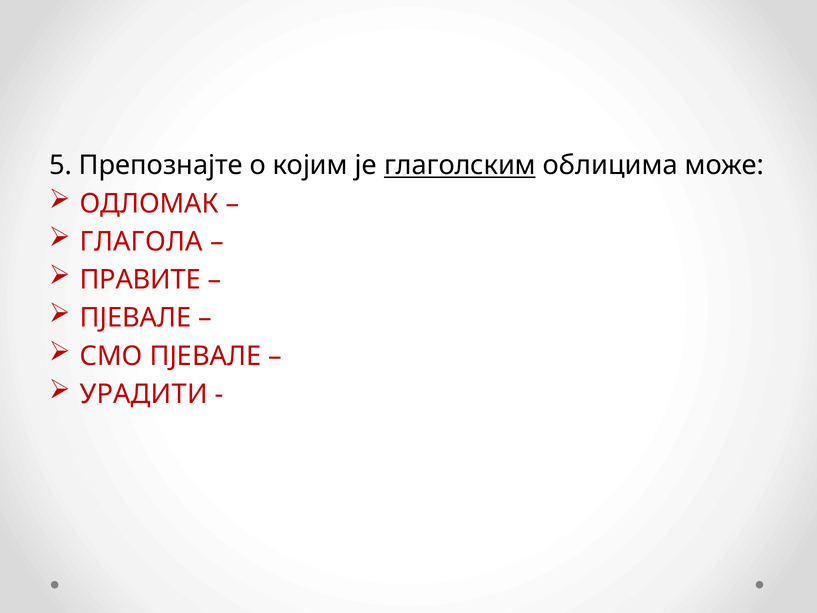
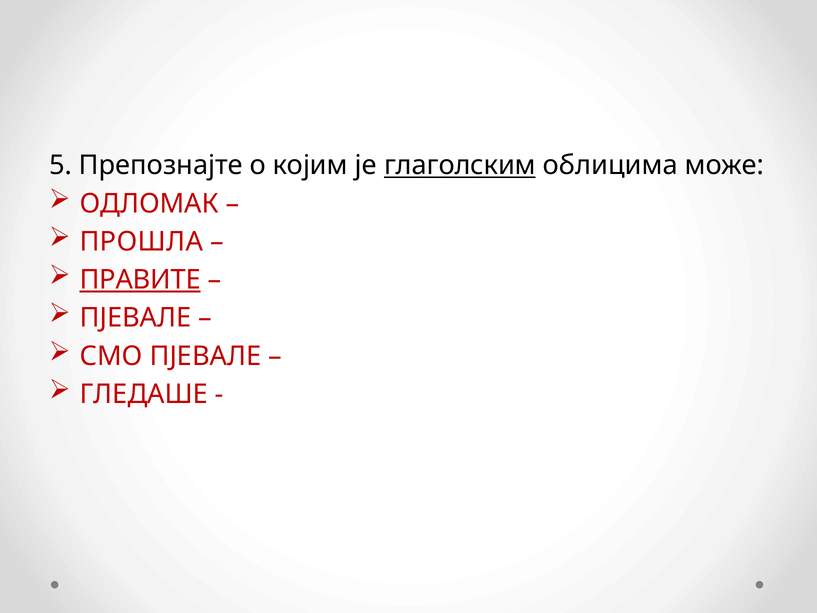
ГЛАГОЛА: ГЛАГОЛА -> ПРОШЛА (141, 242)
ПРАВИТЕ underline: none -> present (140, 280)
УРАДИТИ: УРАДИТИ -> ГЛЕДАШЕ (144, 394)
